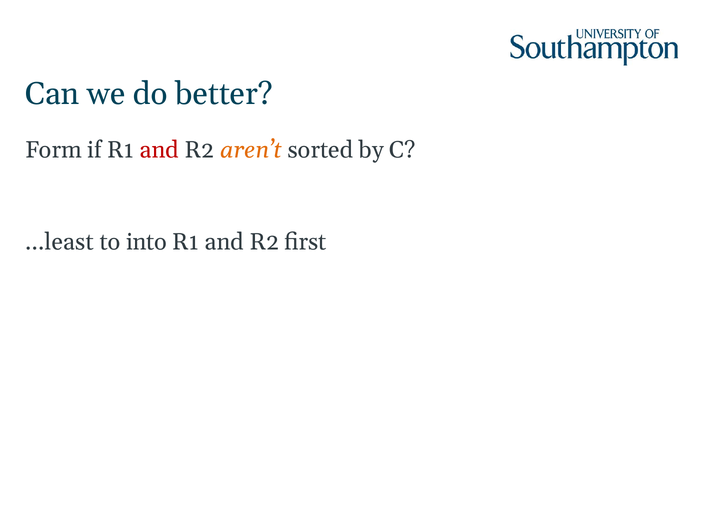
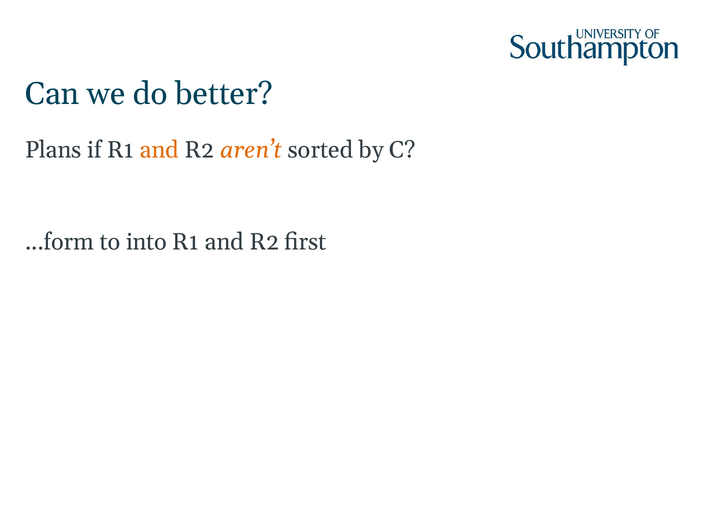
Form: Form -> Plans (53, 150)
and colour: red -> orange (159, 150)
...least: ...least -> ...form (60, 242)
